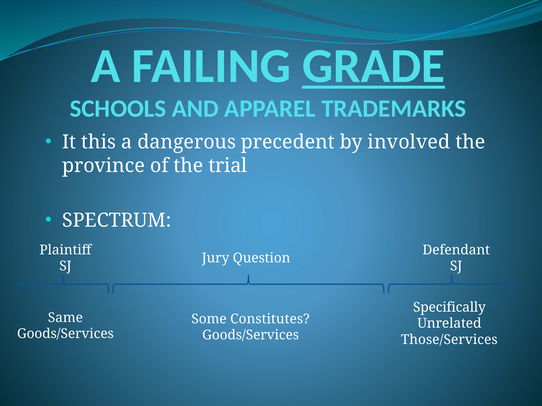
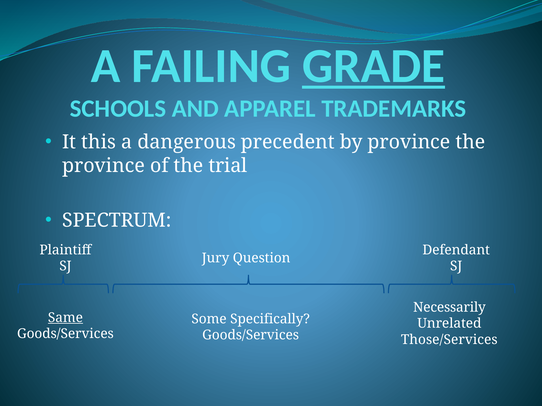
by involved: involved -> province (409, 142)
Specifically: Specifically -> Necessarily (449, 308)
Same underline: none -> present (65, 318)
Constitutes: Constitutes -> Specifically (270, 319)
